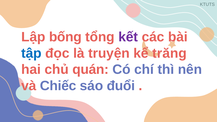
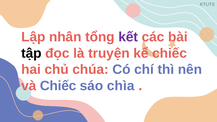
bống: bống -> nhân (65, 37)
tập colour: blue -> black (31, 53)
kể trăng: trăng -> chiếc (170, 53)
quán: quán -> chúa (91, 70)
đuổi: đuổi -> chìa (121, 86)
